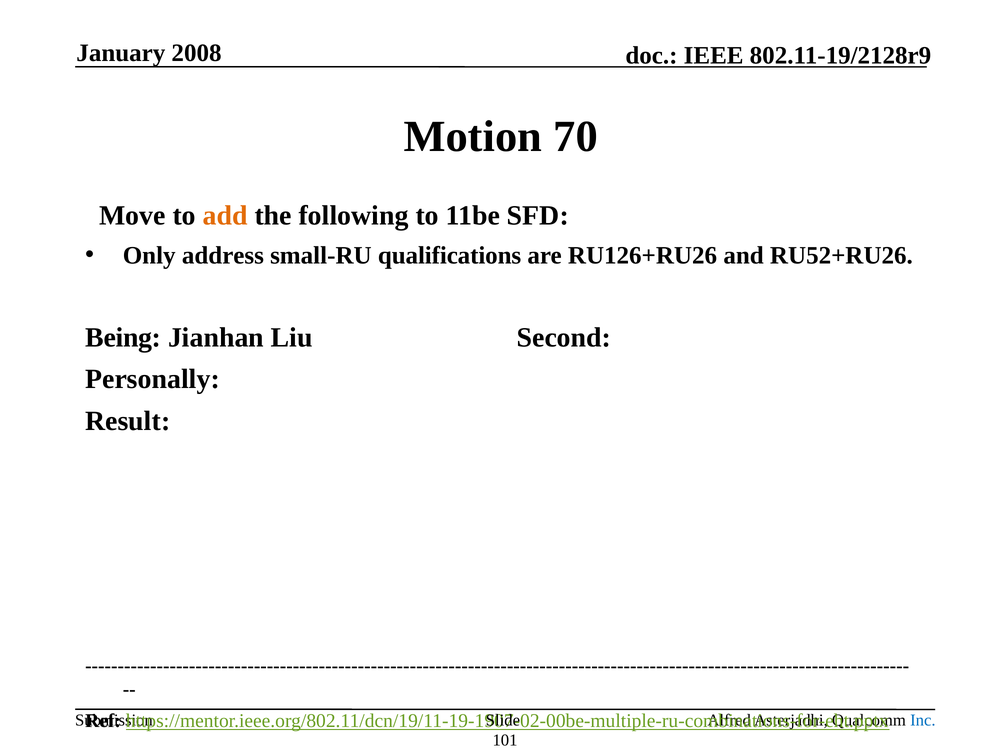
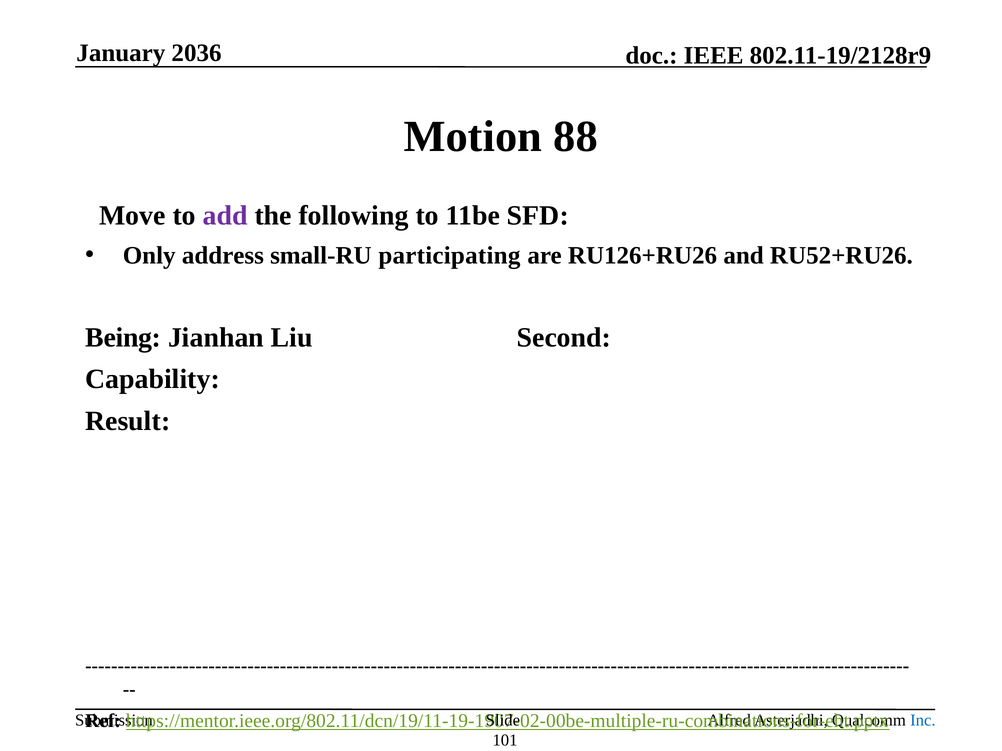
2008: 2008 -> 2036 (197, 53)
70: 70 -> 88 (576, 137)
add colour: orange -> purple (225, 216)
qualifications: qualifications -> participating (449, 255)
Personally: Personally -> Capability (153, 379)
